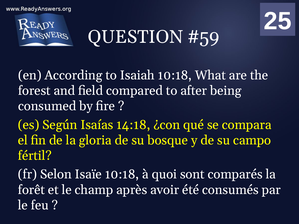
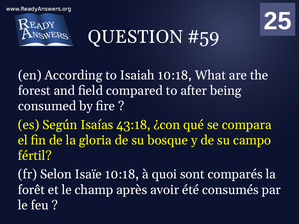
14:18: 14:18 -> 43:18 (133, 125)
